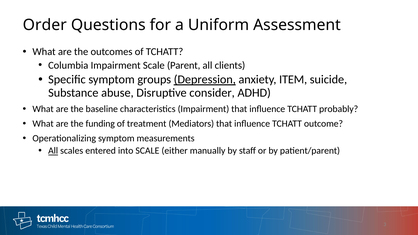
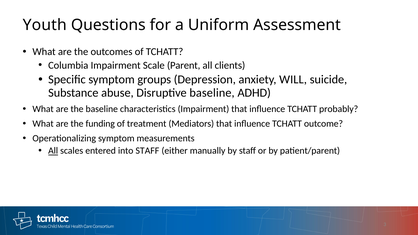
Order: Order -> Youth (45, 25)
Depression underline: present -> none (205, 80)
ITEM: ITEM -> WILL (293, 80)
Disruptive consider: consider -> baseline (212, 93)
into SCALE: SCALE -> STAFF (147, 151)
